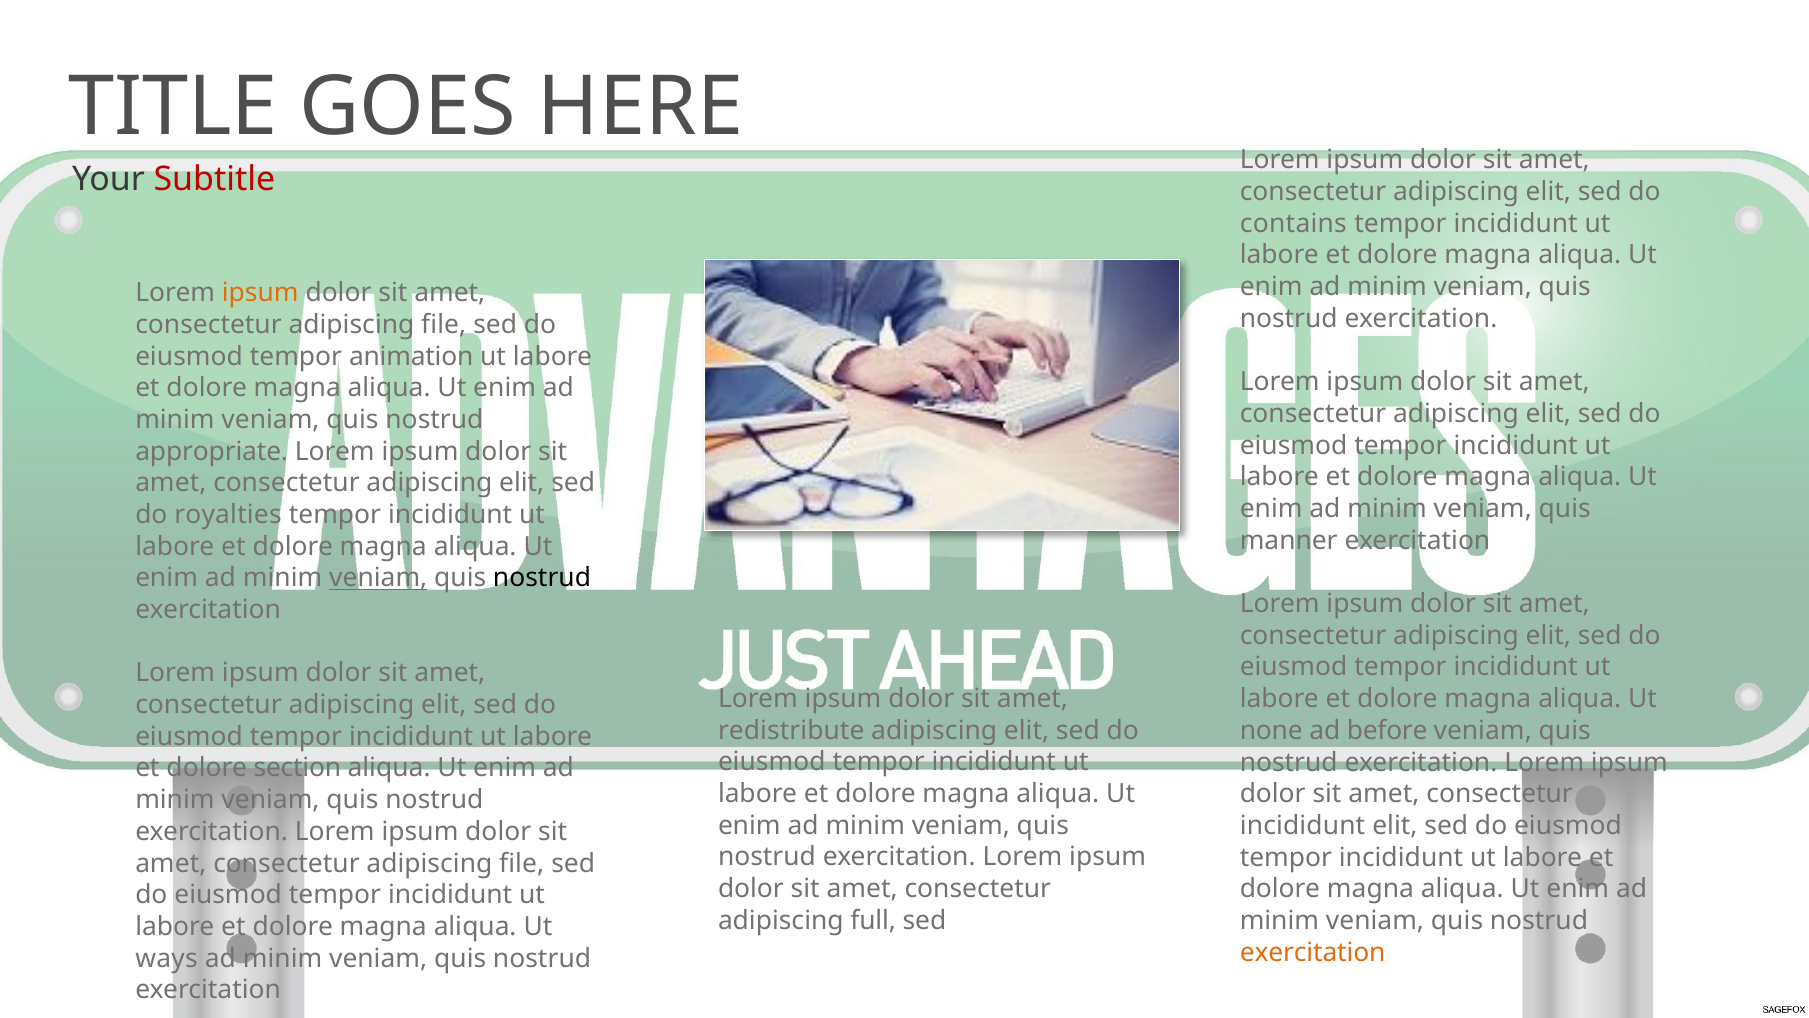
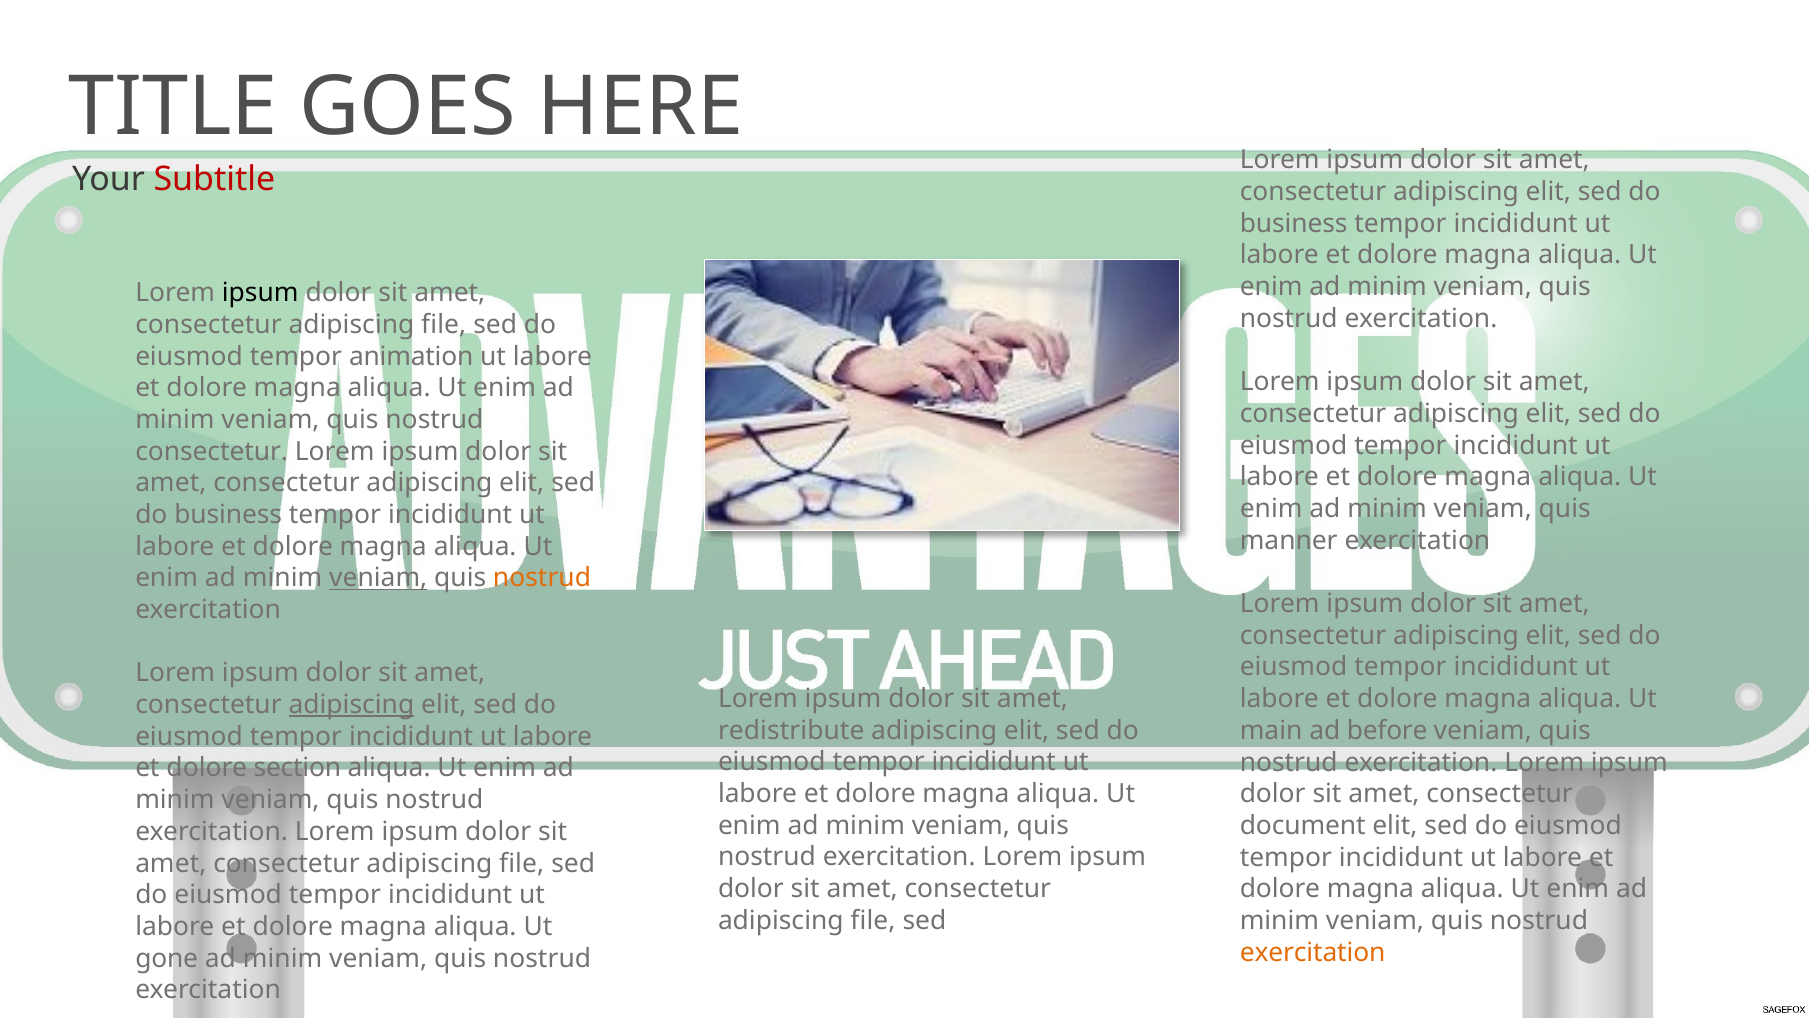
contains: contains -> business (1294, 223)
ipsum colour: orange -> black (260, 293)
appropriate: appropriate -> consectetur (212, 451)
royalties: royalties -> business (228, 515)
nostrud colour: black -> orange (542, 578)
adipiscing underline: none -> present (351, 705)
none: none -> main (1271, 730)
incididunt: incididunt -> document (1303, 825)
full: full -> file (873, 920)
ways: ways -> gone (167, 958)
